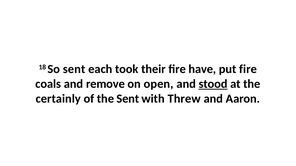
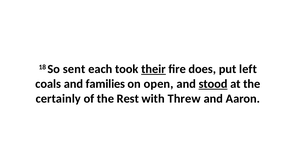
their underline: none -> present (154, 69)
have: have -> does (202, 69)
put fire: fire -> left (248, 69)
remove: remove -> families (105, 84)
the Sent: Sent -> Rest (128, 99)
